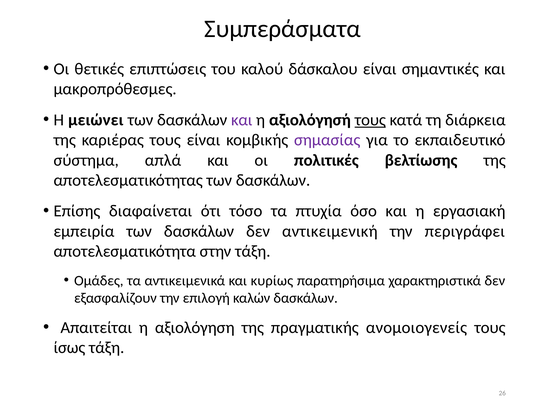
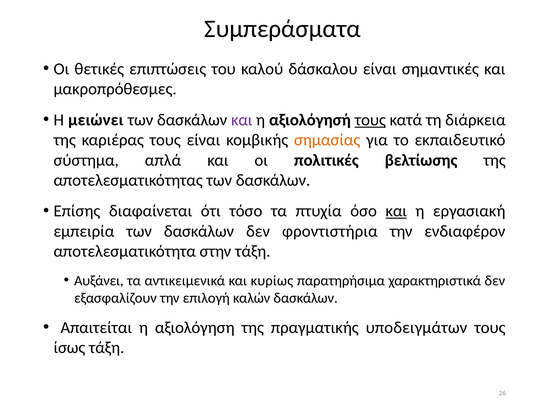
σημασίας colour: purple -> orange (327, 140)
και underline: none -> present (396, 211)
αντικειμενική: αντικειμενική -> φροντιστήρια (330, 231)
περιγράφει: περιγράφει -> ενδιαφέρον (465, 231)
Ομάδες: Ομάδες -> Αυξάνει (99, 280)
ανομοιογενείς: ανομοιογενείς -> υποδειγμάτων (416, 327)
